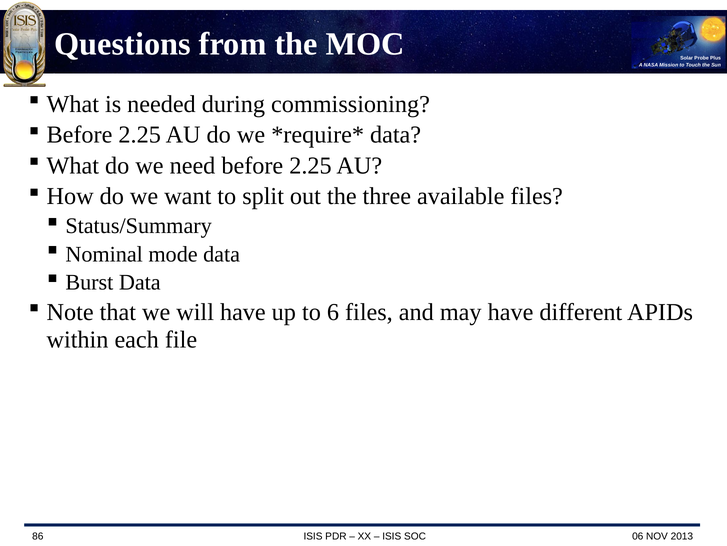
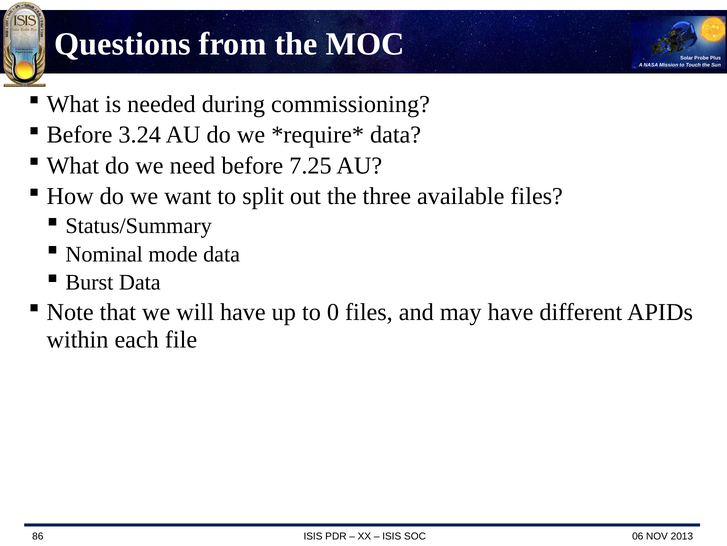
2.25: 2.25 -> 3.24 (140, 135)
need before 2.25: 2.25 -> 7.25 (311, 165)
6: 6 -> 0 (333, 312)
